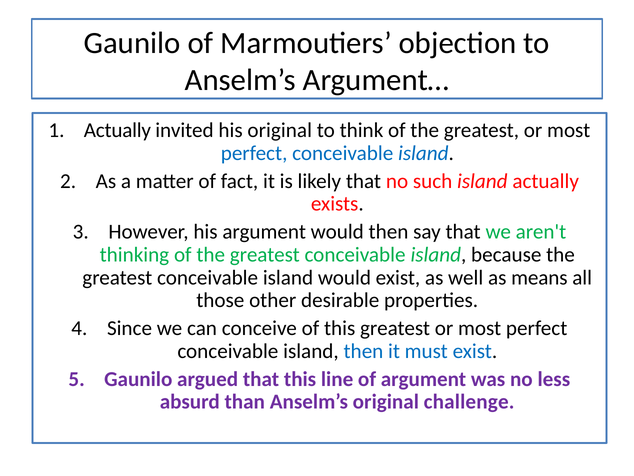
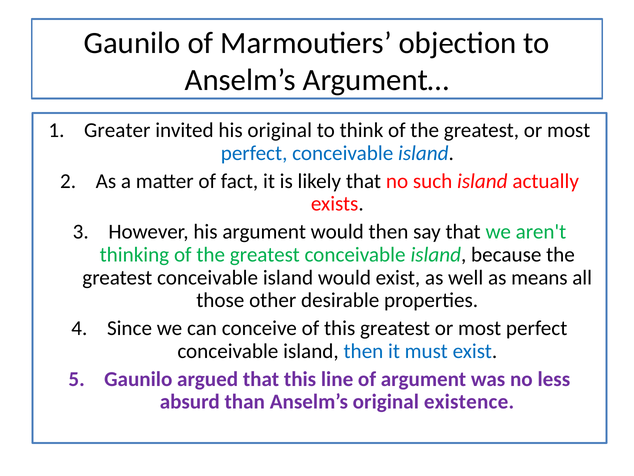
Actually: Actually -> Greater (117, 130)
challenge: challenge -> existence (469, 401)
